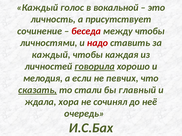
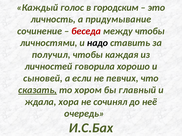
вокальной: вокальной -> городским (116, 8)
присутствует: присутствует -> придумывание (118, 19)
надо colour: red -> black (97, 43)
каждый: каждый -> получил (51, 55)
говорила underline: present -> none (95, 67)
мелодия: мелодия -> сыновей (43, 78)
стали: стали -> хором (88, 90)
